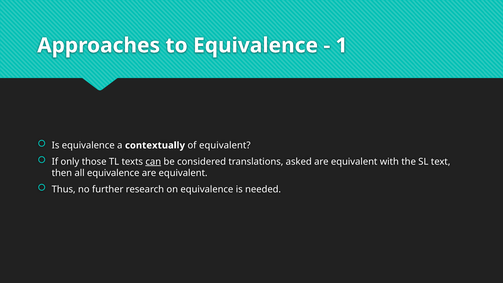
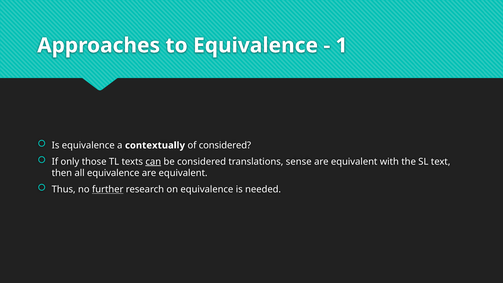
of equivalent: equivalent -> considered (225, 145)
asked: asked -> sense (299, 162)
further underline: none -> present (108, 189)
